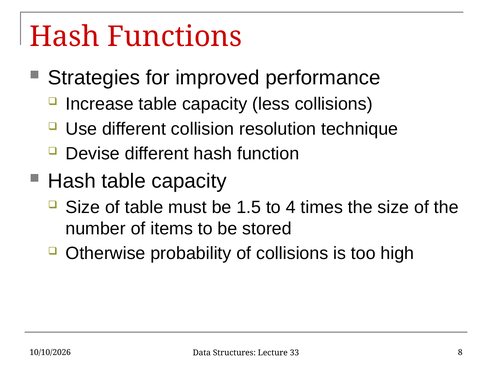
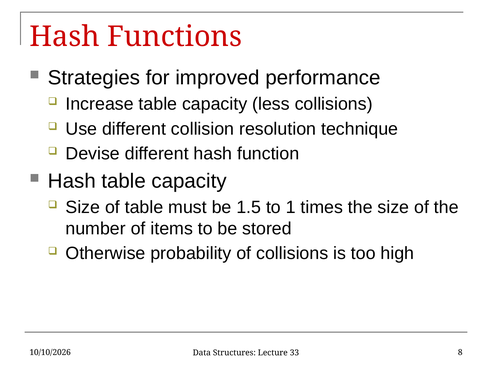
4: 4 -> 1 (291, 207)
